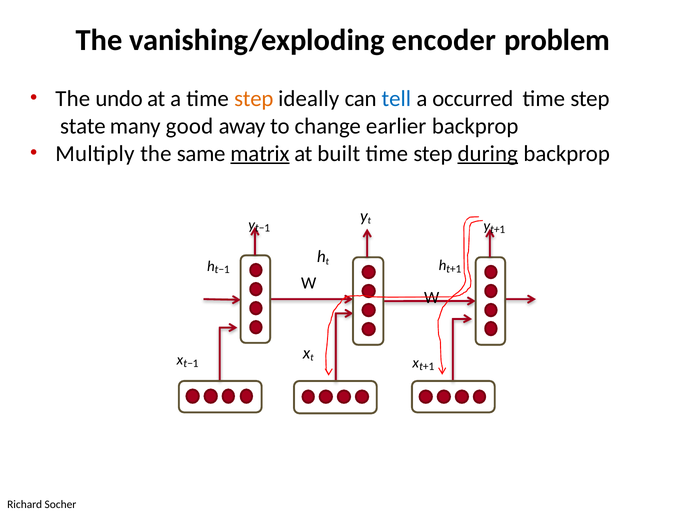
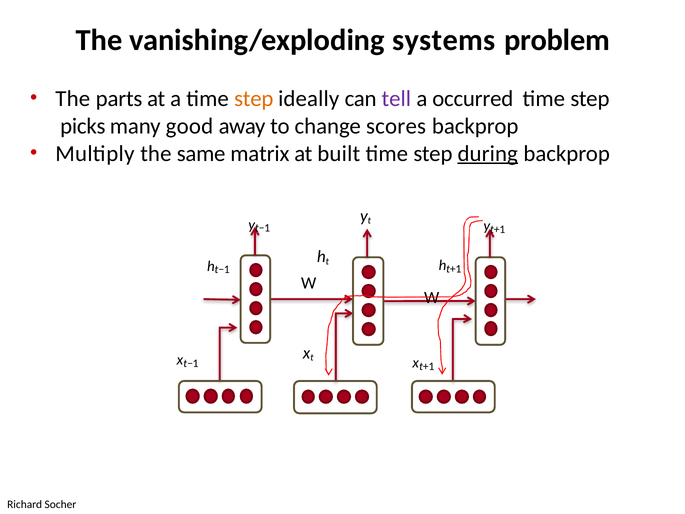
encoder: encoder -> systems (444, 40)
undo: undo -> parts (119, 99)
tell colour: blue -> purple (396, 99)
state: state -> picks (83, 126)
earlier: earlier -> scores (396, 126)
matrix underline: present -> none (260, 153)
